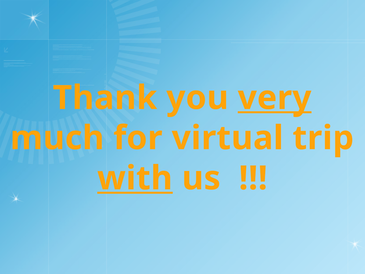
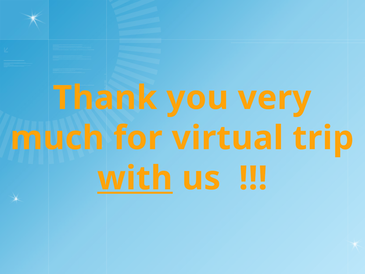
very underline: present -> none (275, 98)
